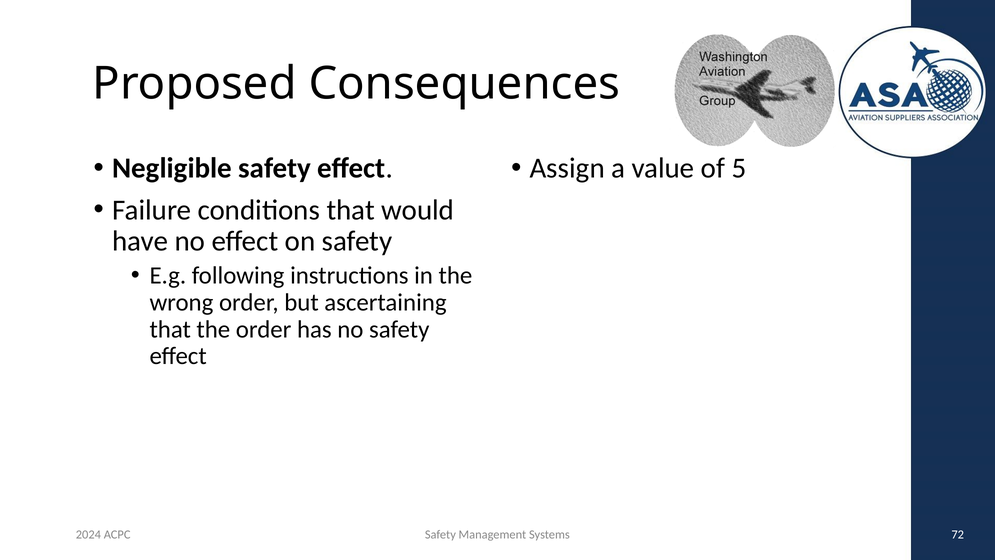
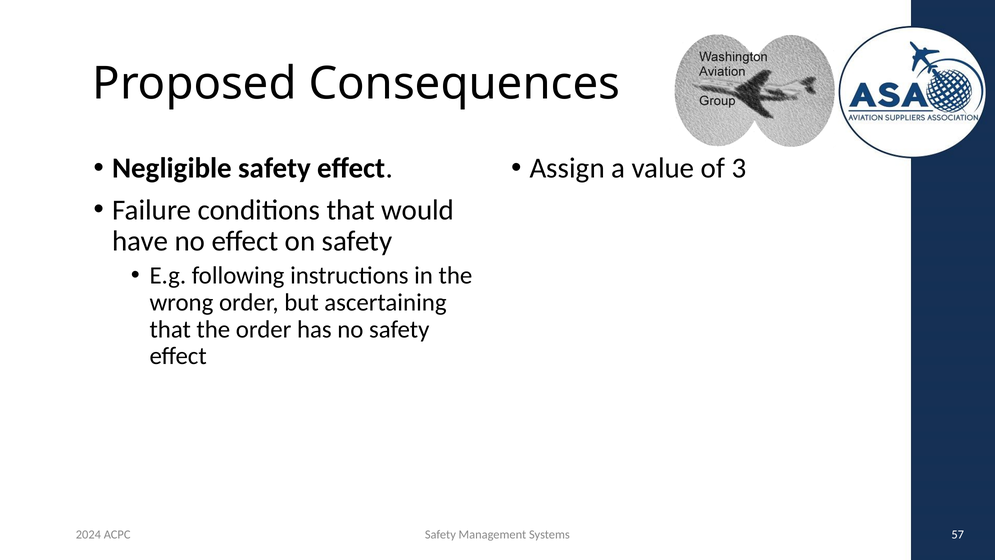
5: 5 -> 3 (739, 168)
72: 72 -> 57 (958, 534)
